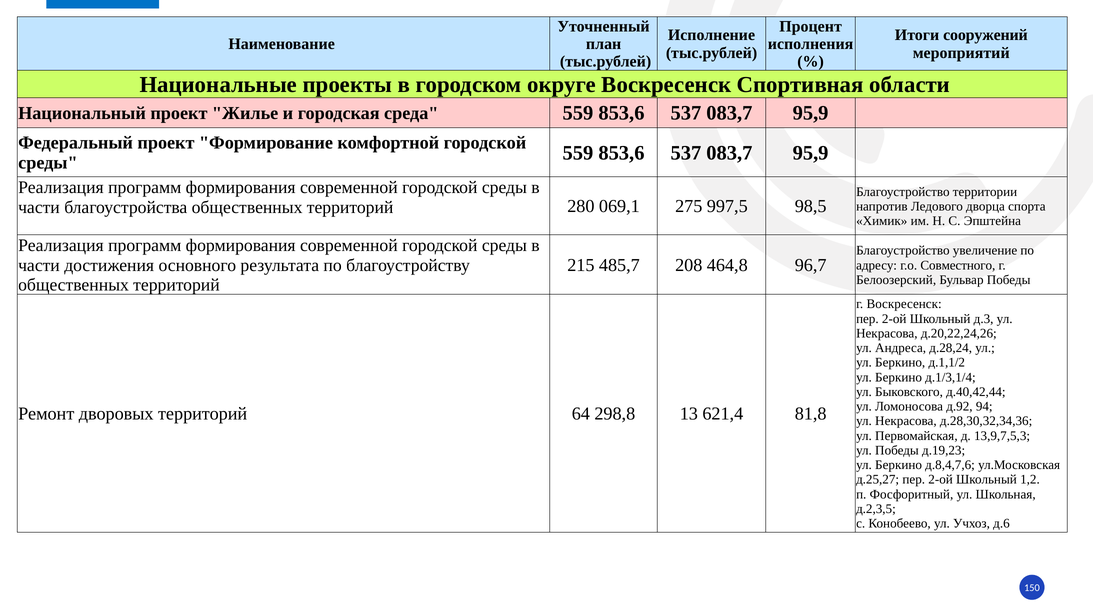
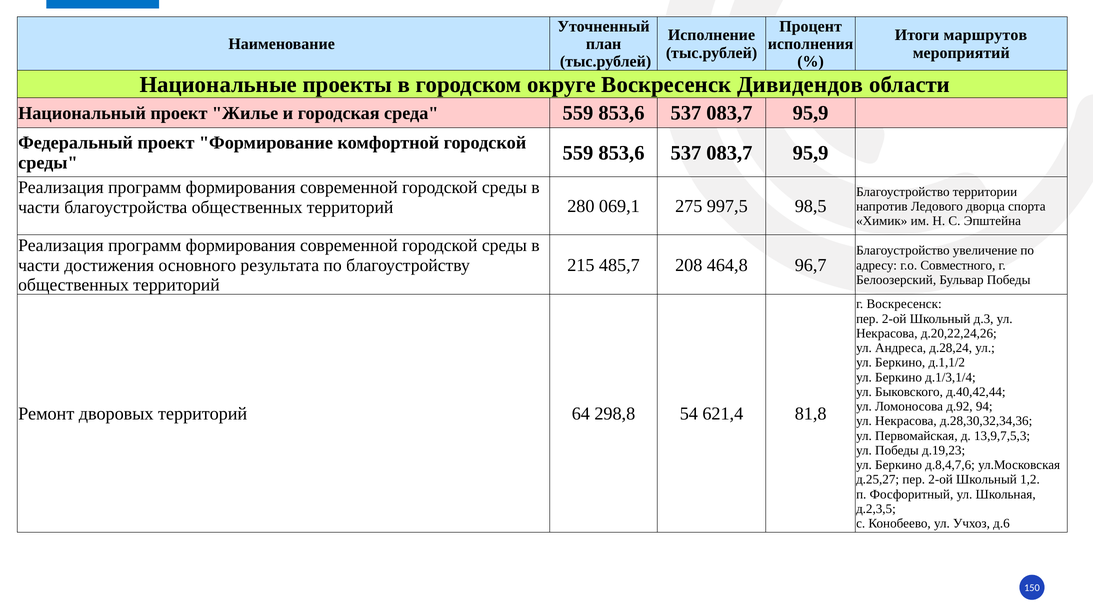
сооружений: сооружений -> маршрутов (985, 35)
Спортивная: Спортивная -> Дивидендов (800, 85)
13: 13 -> 54 (689, 414)
